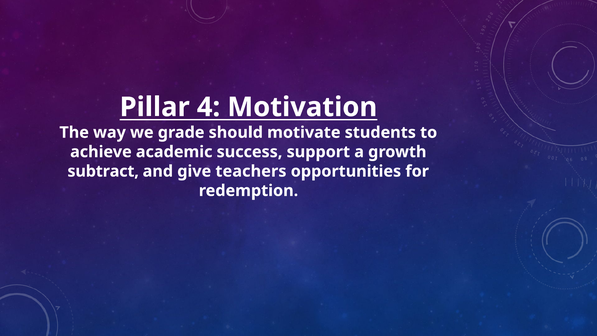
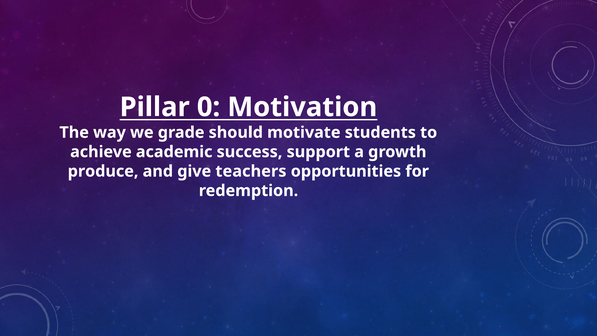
4: 4 -> 0 (209, 107)
subtract: subtract -> produce (103, 171)
